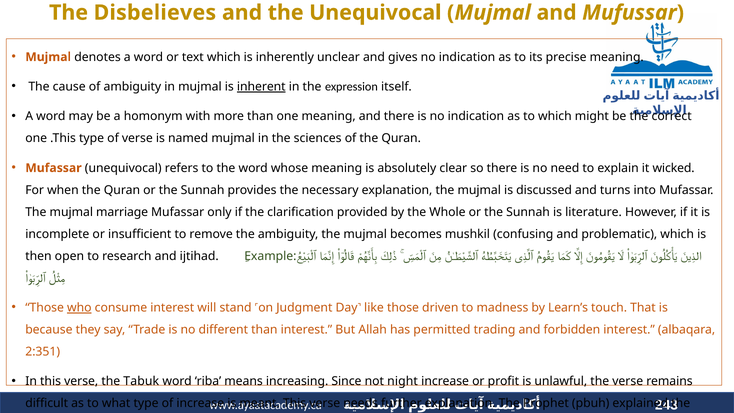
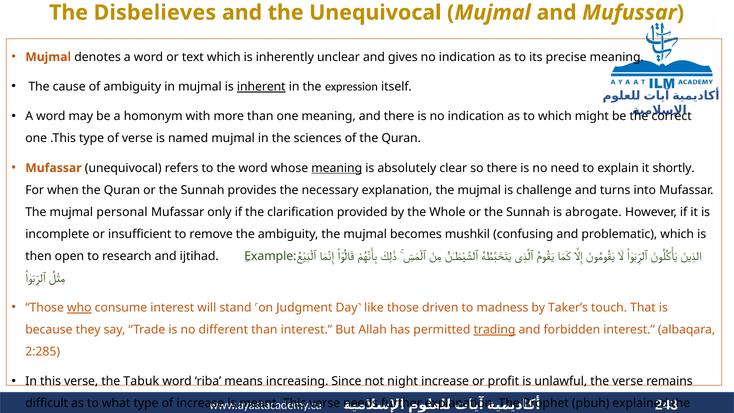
meaning underline: none -> present (337, 168)
wicked: wicked -> shortly (674, 168)
discussed: discussed -> challenge (544, 190)
marriage: marriage -> personal (122, 212)
literature: literature -> abrogate (593, 212)
Learn’s: Learn’s -> Taker’s (568, 308)
trading underline: none -> present (495, 330)
2:351: 2:351 -> 2:285 (43, 352)
